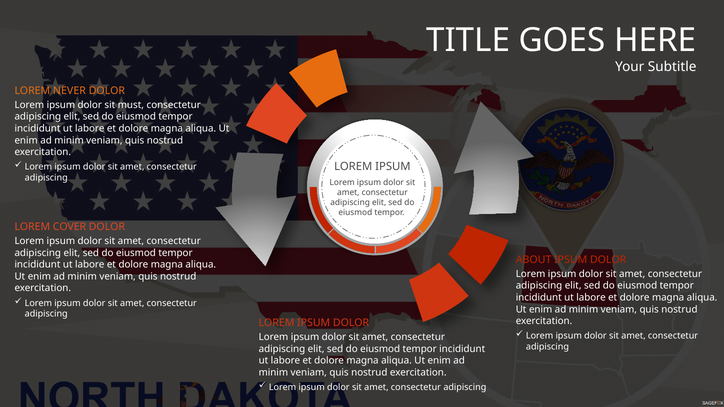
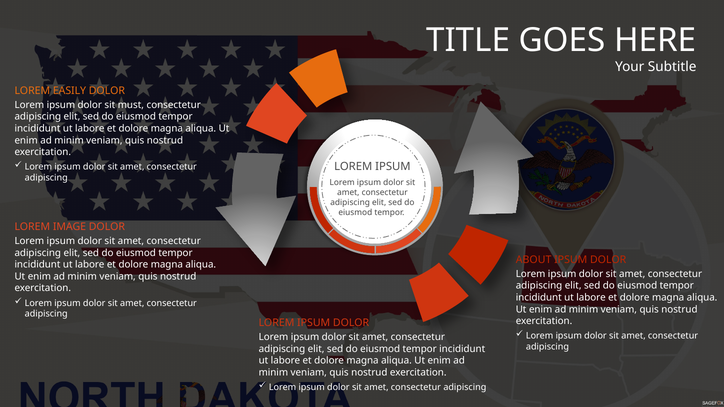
NEVER: NEVER -> EASILY (69, 91)
COVER: COVER -> IMAGE (69, 227)
